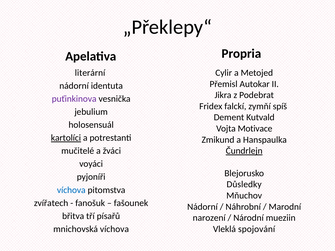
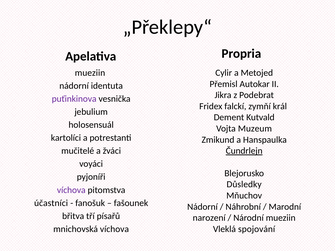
literární: literární -> mueziin (90, 73)
spíš: spíš -> král (280, 106)
Motivace: Motivace -> Muzeum (255, 129)
kartolíci underline: present -> none (66, 138)
víchova colour: blue -> purple (71, 190)
zvířatech: zvířatech -> účastníci (51, 203)
